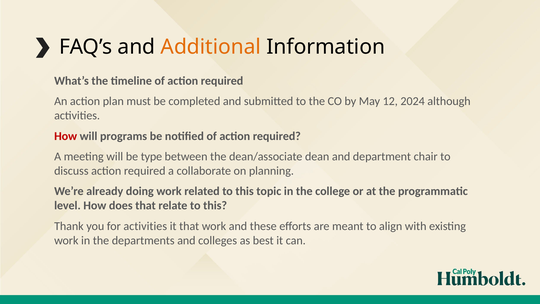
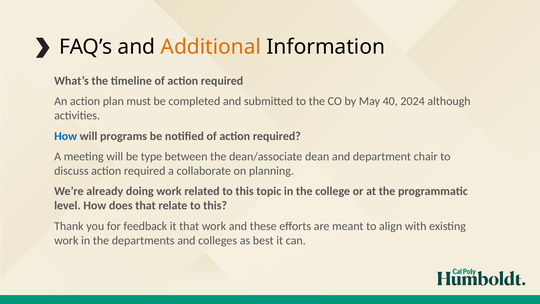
12: 12 -> 40 (390, 101)
How colour: red -> blue (66, 136)
for activities: activities -> feedback (145, 226)
